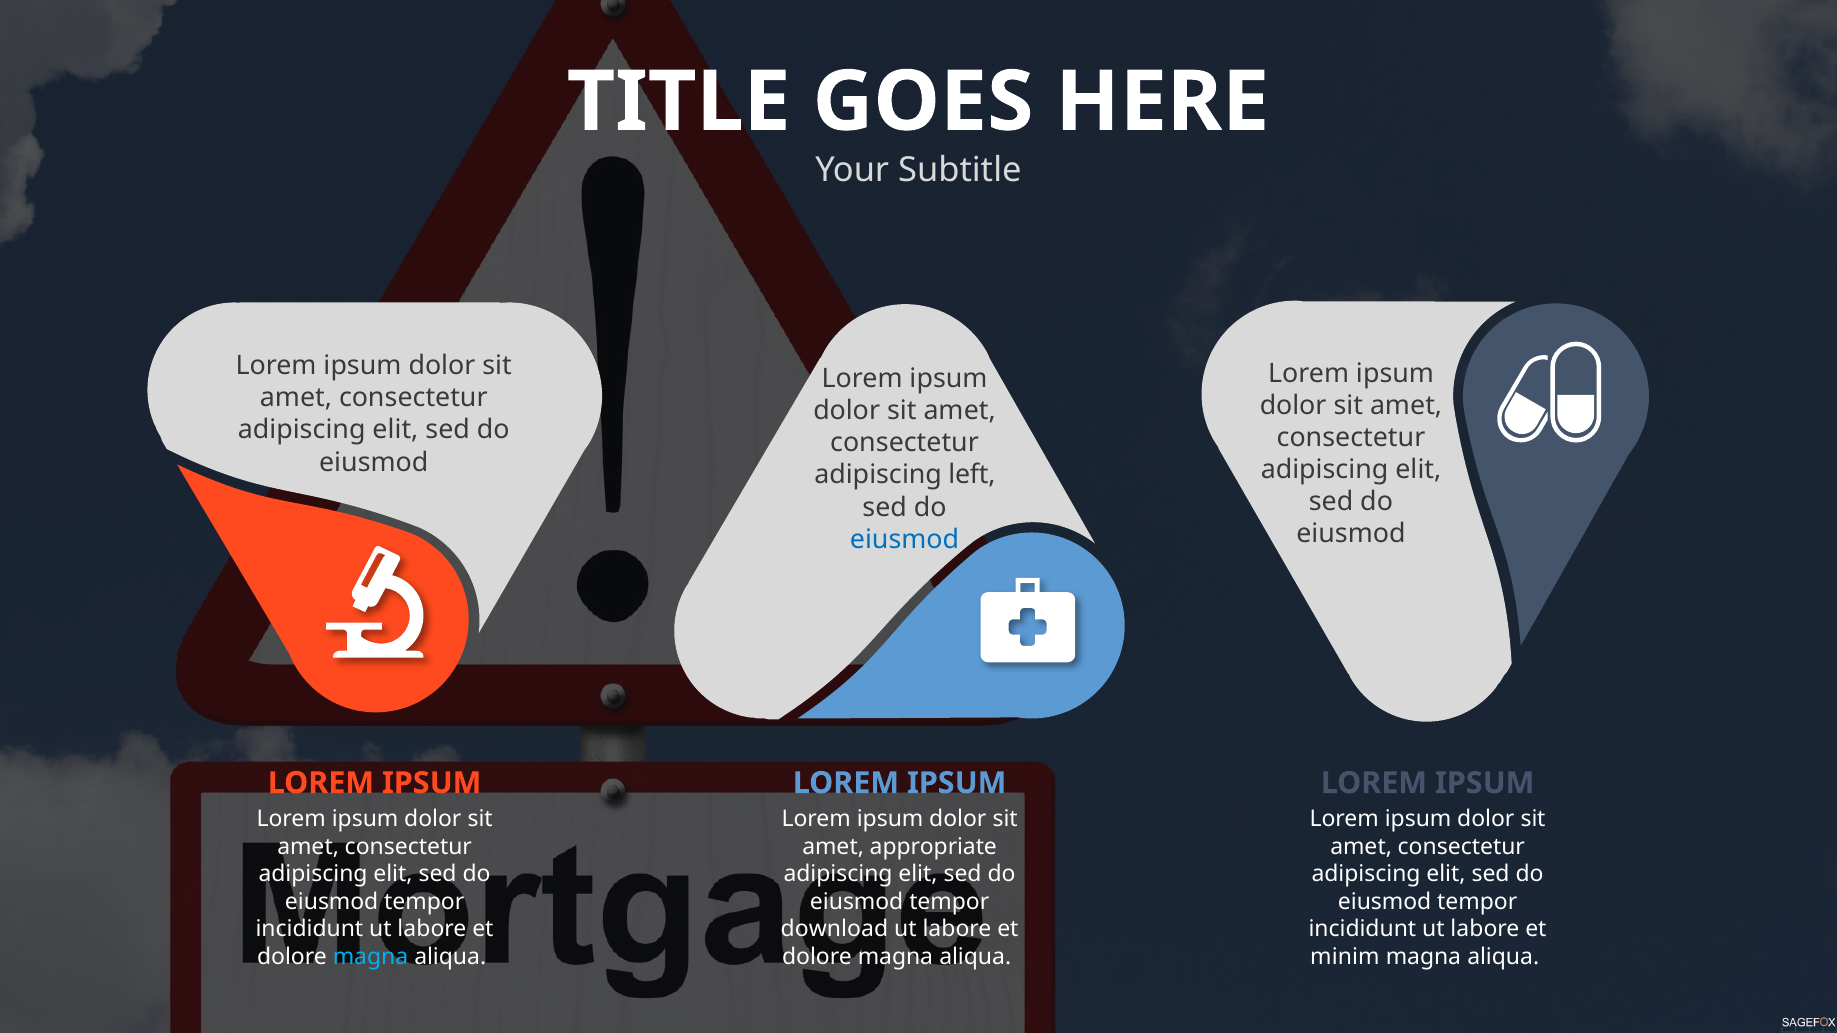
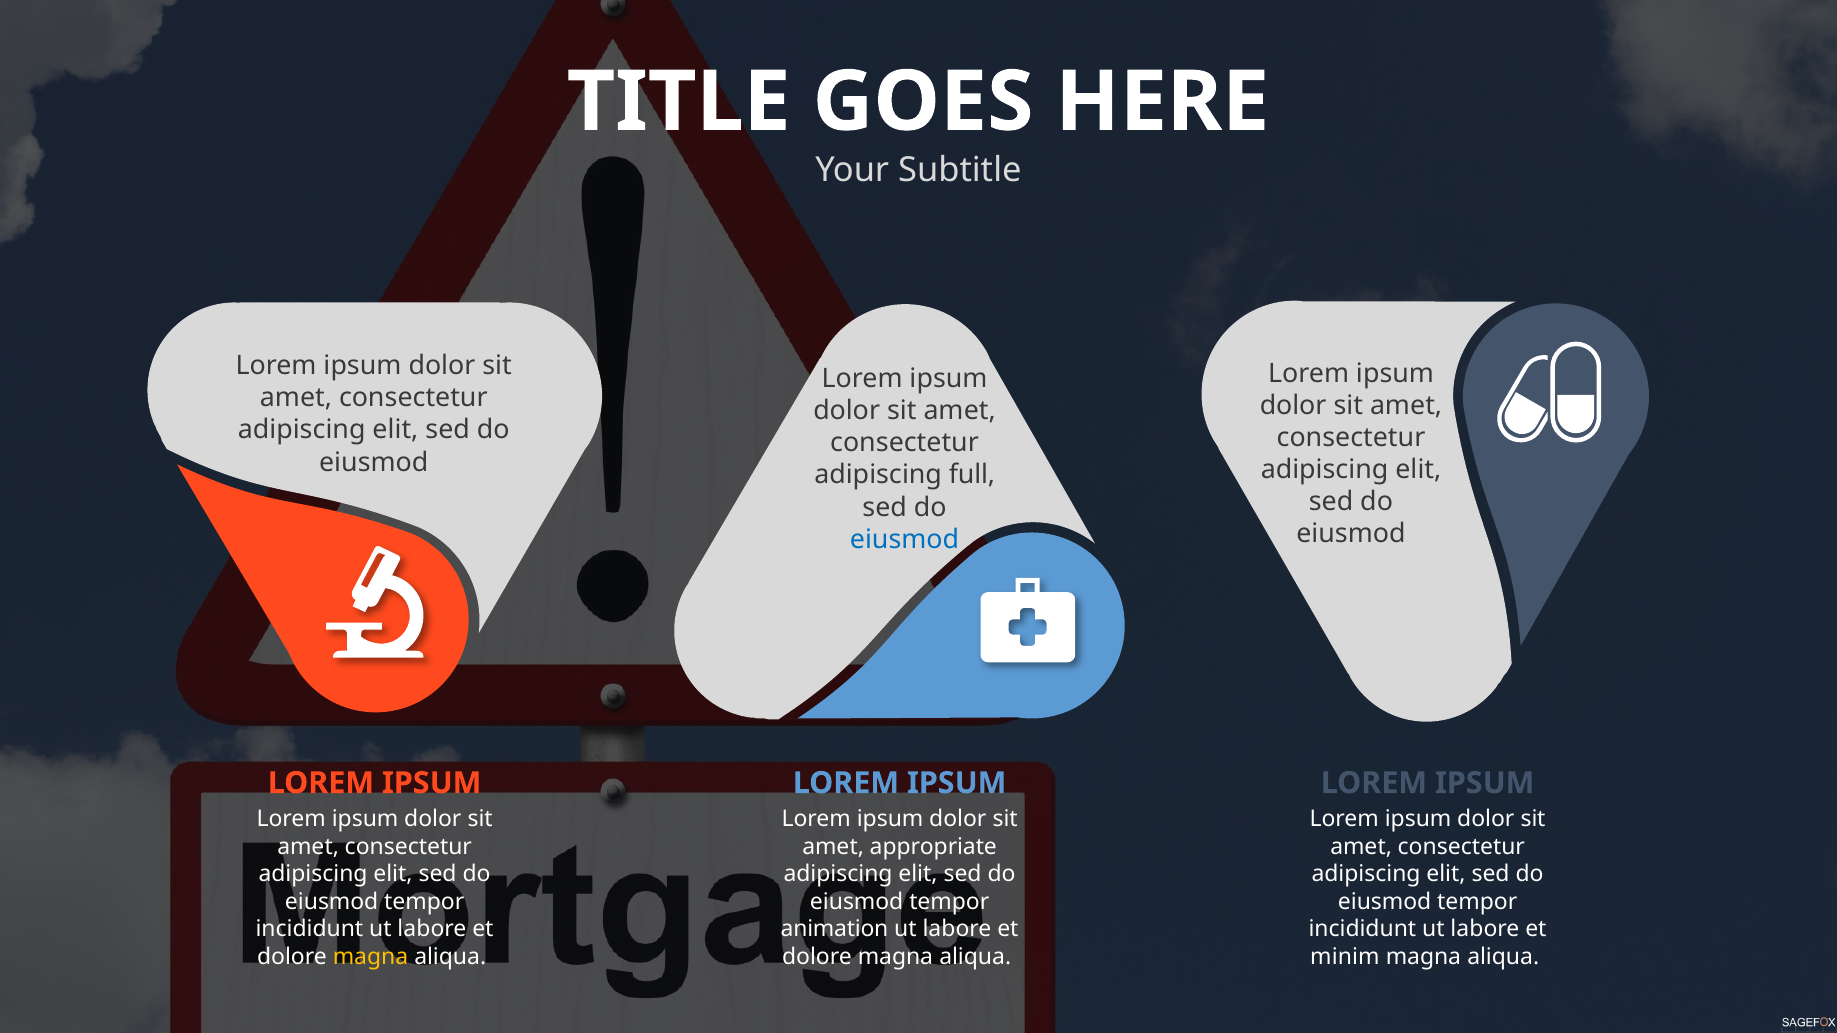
left: left -> full (972, 475)
download: download -> animation (835, 930)
magna colour: light blue -> yellow (370, 957)
